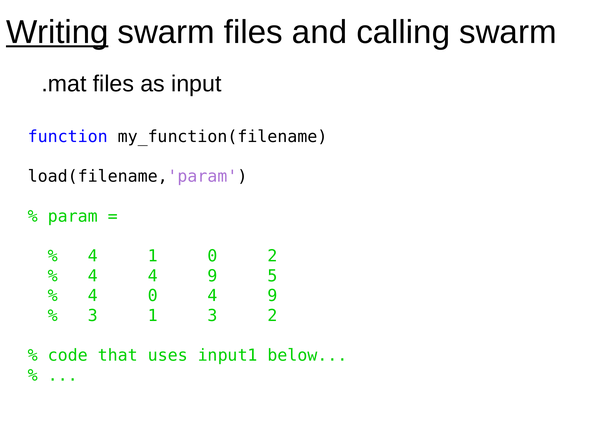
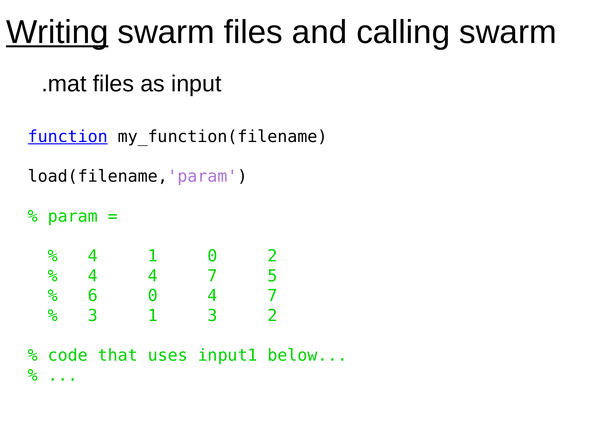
function underline: none -> present (68, 137)
4 4 9: 9 -> 7 (213, 276)
4: 4 -> 6 (93, 296)
0 4 9: 9 -> 7 (273, 296)
